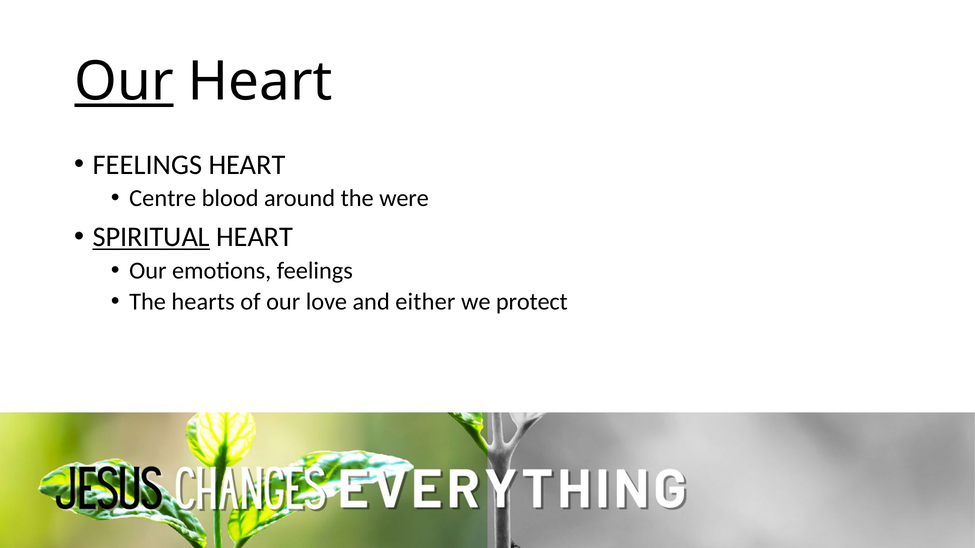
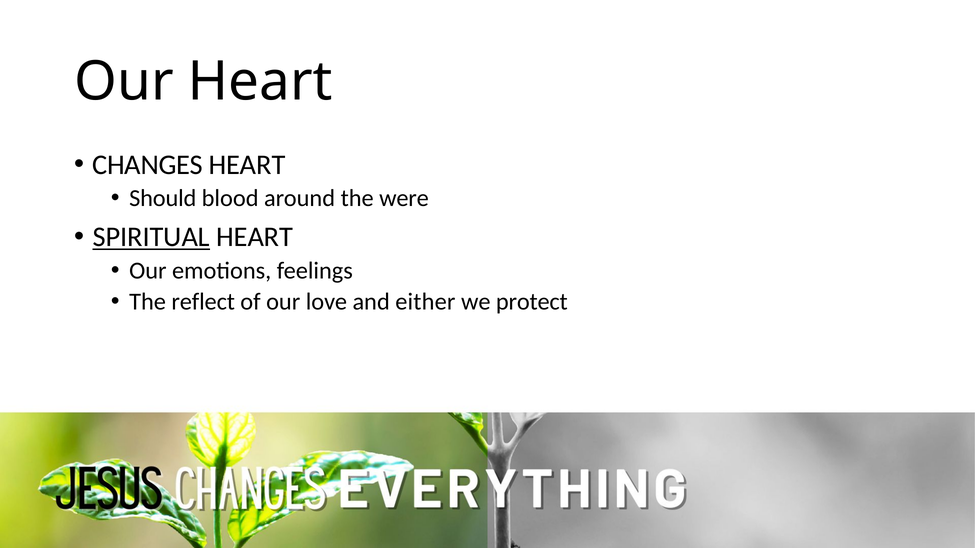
Our underline: present -> none (124, 82)
FEELINGS: FEELINGS -> CHANGES (148, 165)
Centre: Centre -> Should (163, 198)
hearts: hearts -> reflect (203, 302)
